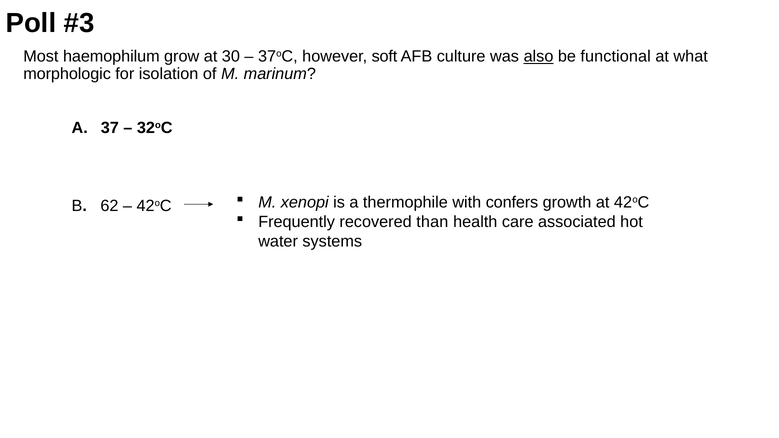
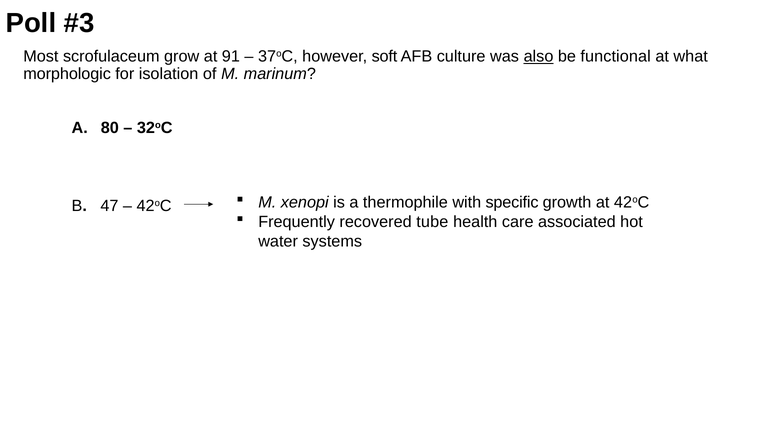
haemophilum: haemophilum -> scrofulaceum (111, 56)
30: 30 -> 91 (231, 56)
37: 37 -> 80 (110, 128)
62: 62 -> 47 (109, 206)
confers: confers -> specific (512, 202)
than: than -> tube (432, 222)
